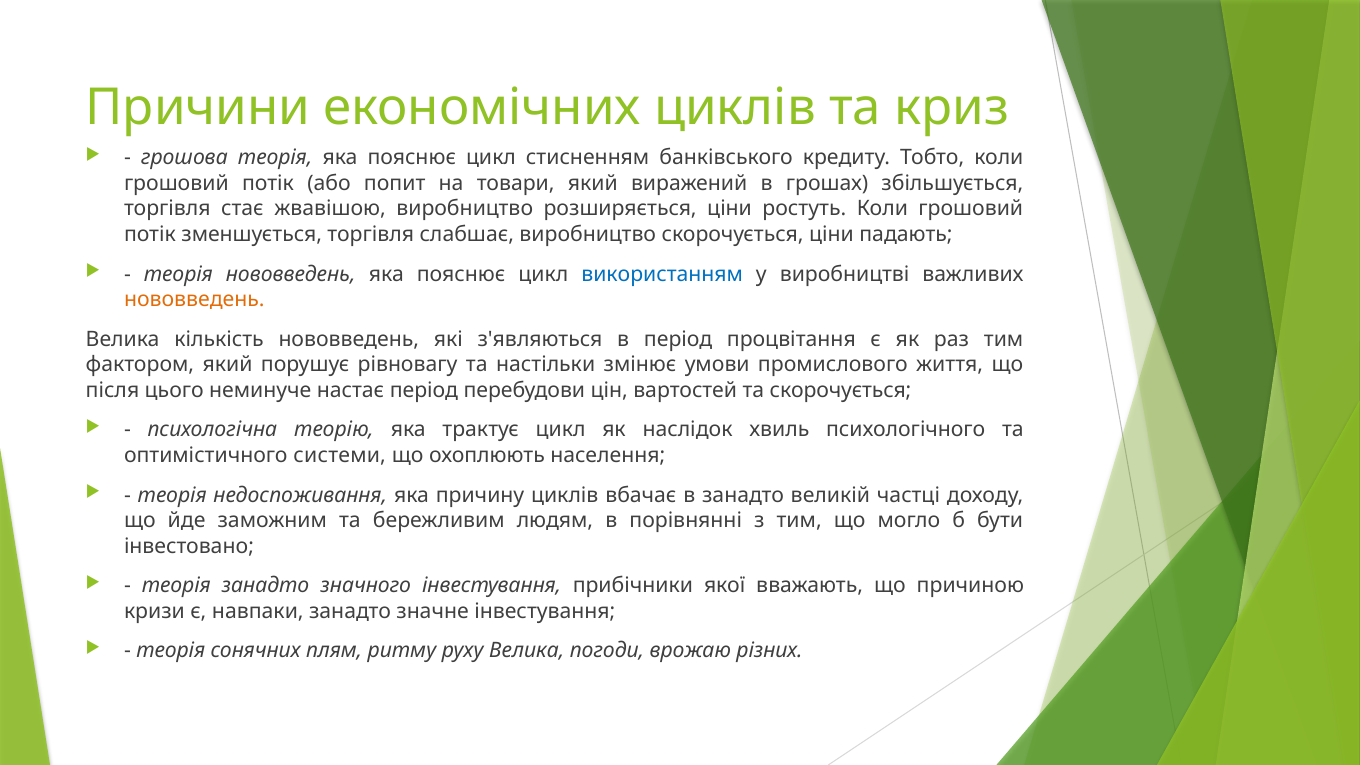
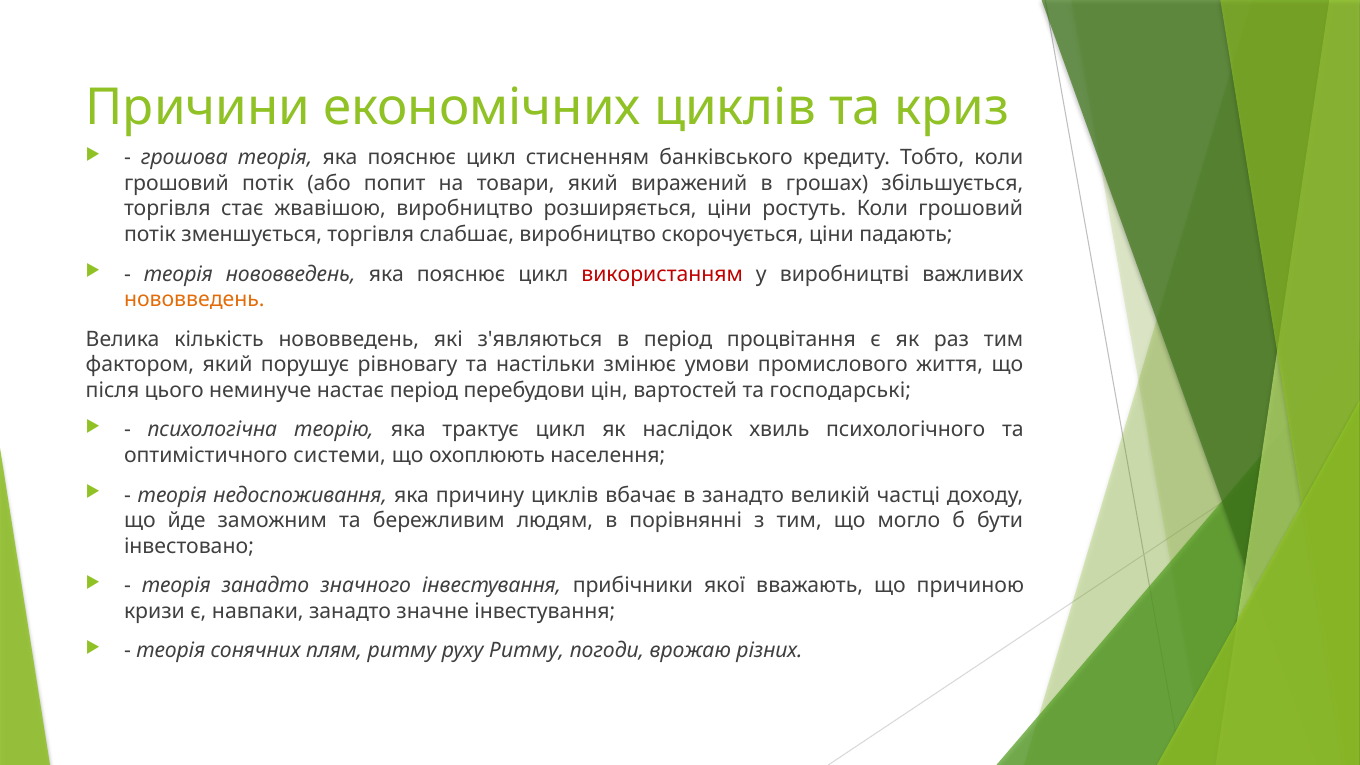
використанням colour: blue -> red (662, 274)
та скорочується: скорочується -> господарські (840, 390)
руху Велика: Велика -> Ритму (527, 651)
